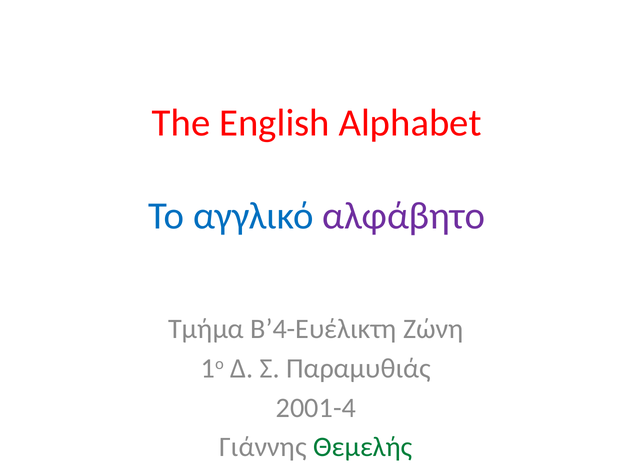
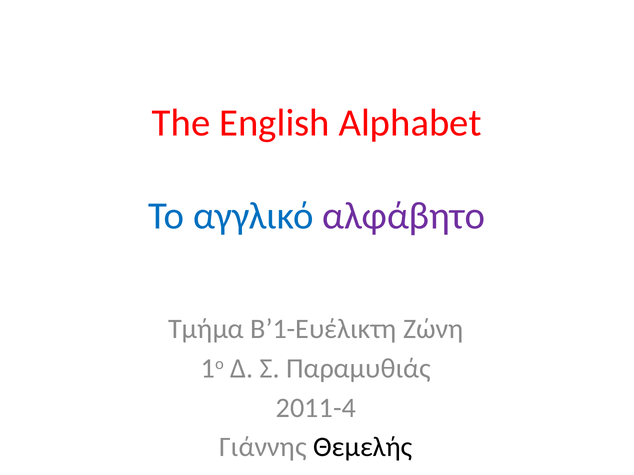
Β’4-Ευέλικτη: Β’4-Ευέλικτη -> Β’1-Ευέλικτη (323, 329)
2001-4: 2001-4 -> 2011-4 (316, 408)
Θεμελής colour: green -> black (363, 448)
